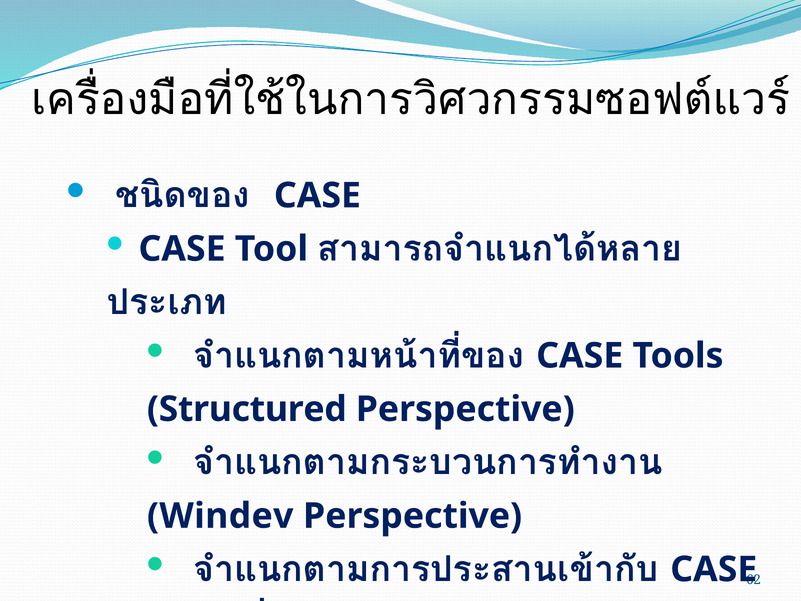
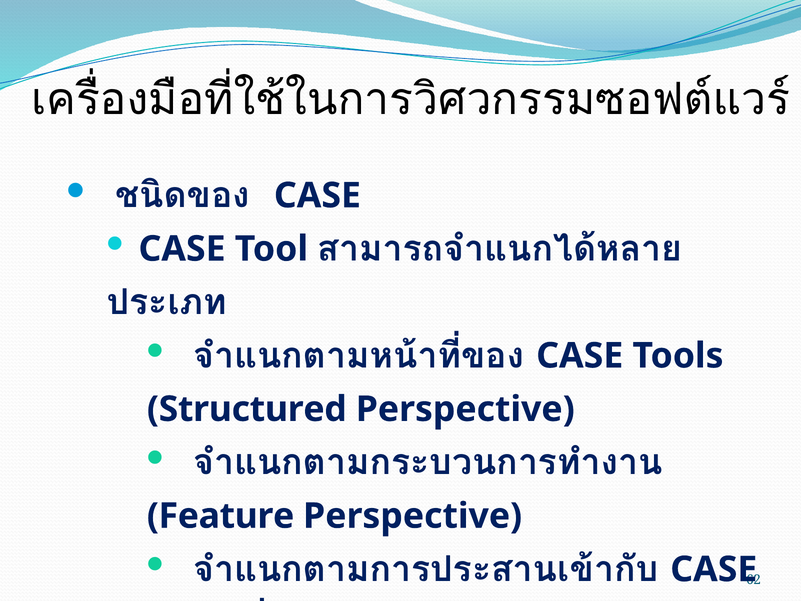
Windev: Windev -> Feature (221, 516)
